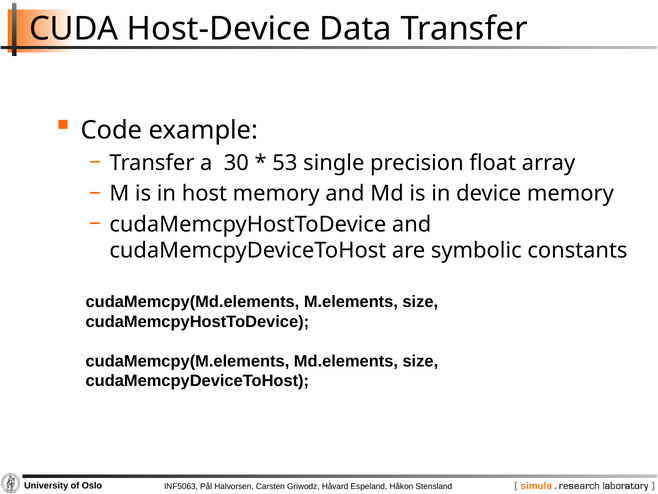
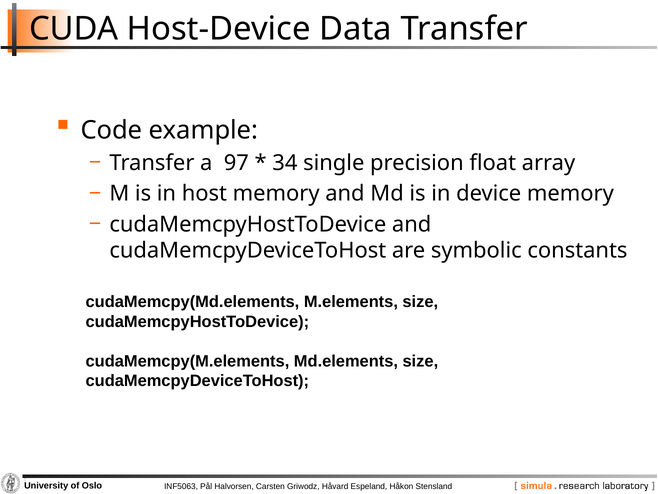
30: 30 -> 97 (236, 163)
53: 53 -> 34 (285, 163)
